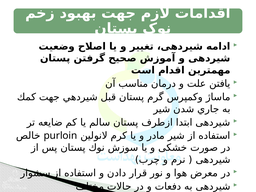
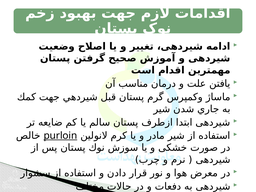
purloin underline: none -> present (60, 136)
